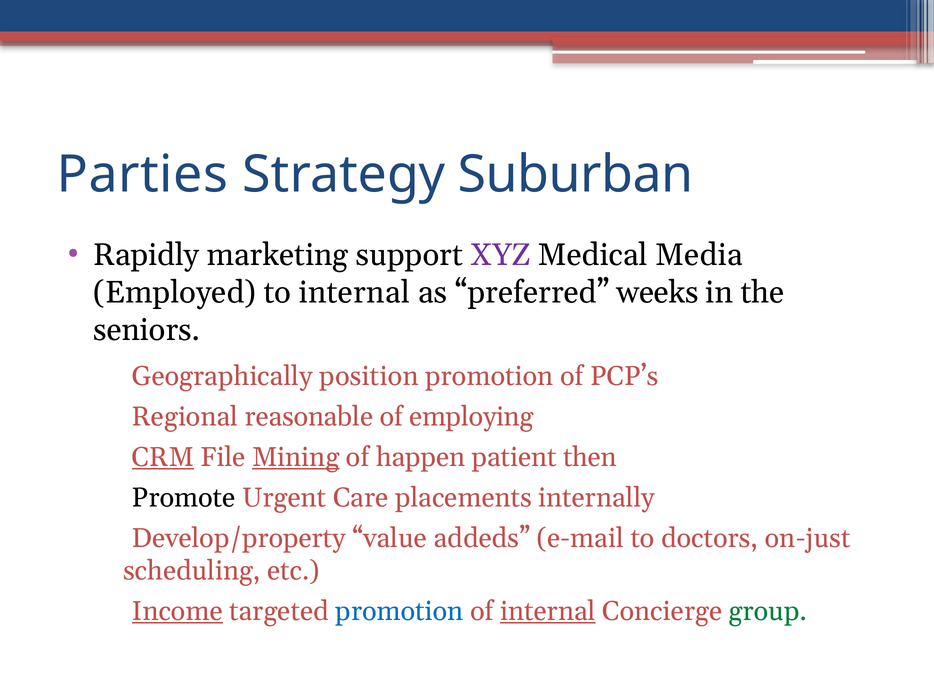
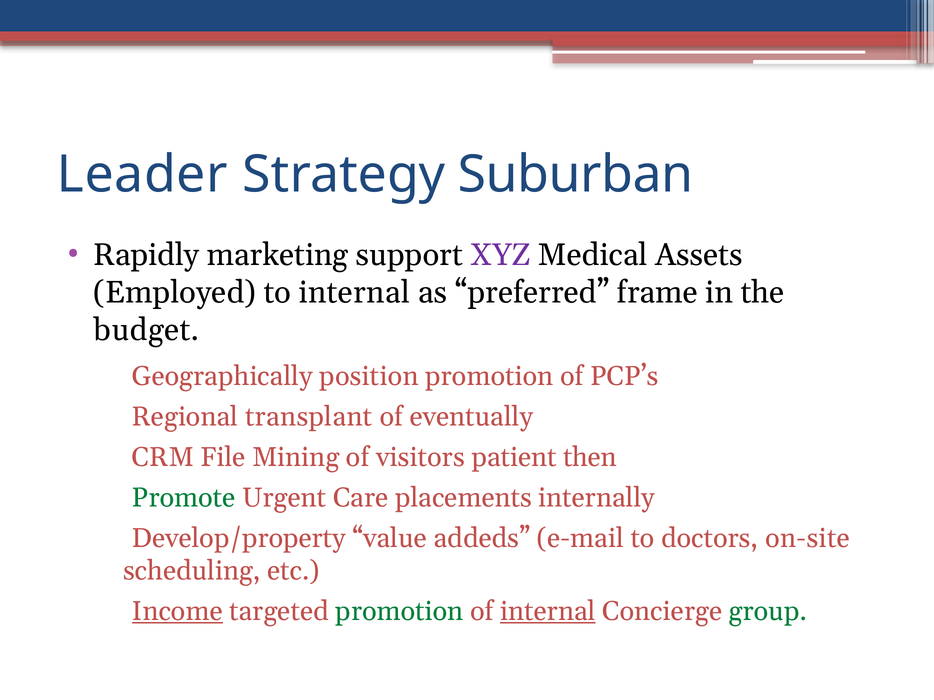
Parties: Parties -> Leader (142, 175)
Media: Media -> Assets (699, 255)
weeks: weeks -> frame (657, 293)
seniors: seniors -> budget (146, 330)
reasonable: reasonable -> transplant (309, 417)
employing: employing -> eventually (471, 417)
CRM underline: present -> none (163, 457)
Mining underline: present -> none (296, 457)
happen: happen -> visitors (420, 457)
Promote colour: black -> green (184, 498)
on-just: on-just -> on-site (808, 538)
promotion colour: blue -> green (400, 612)
